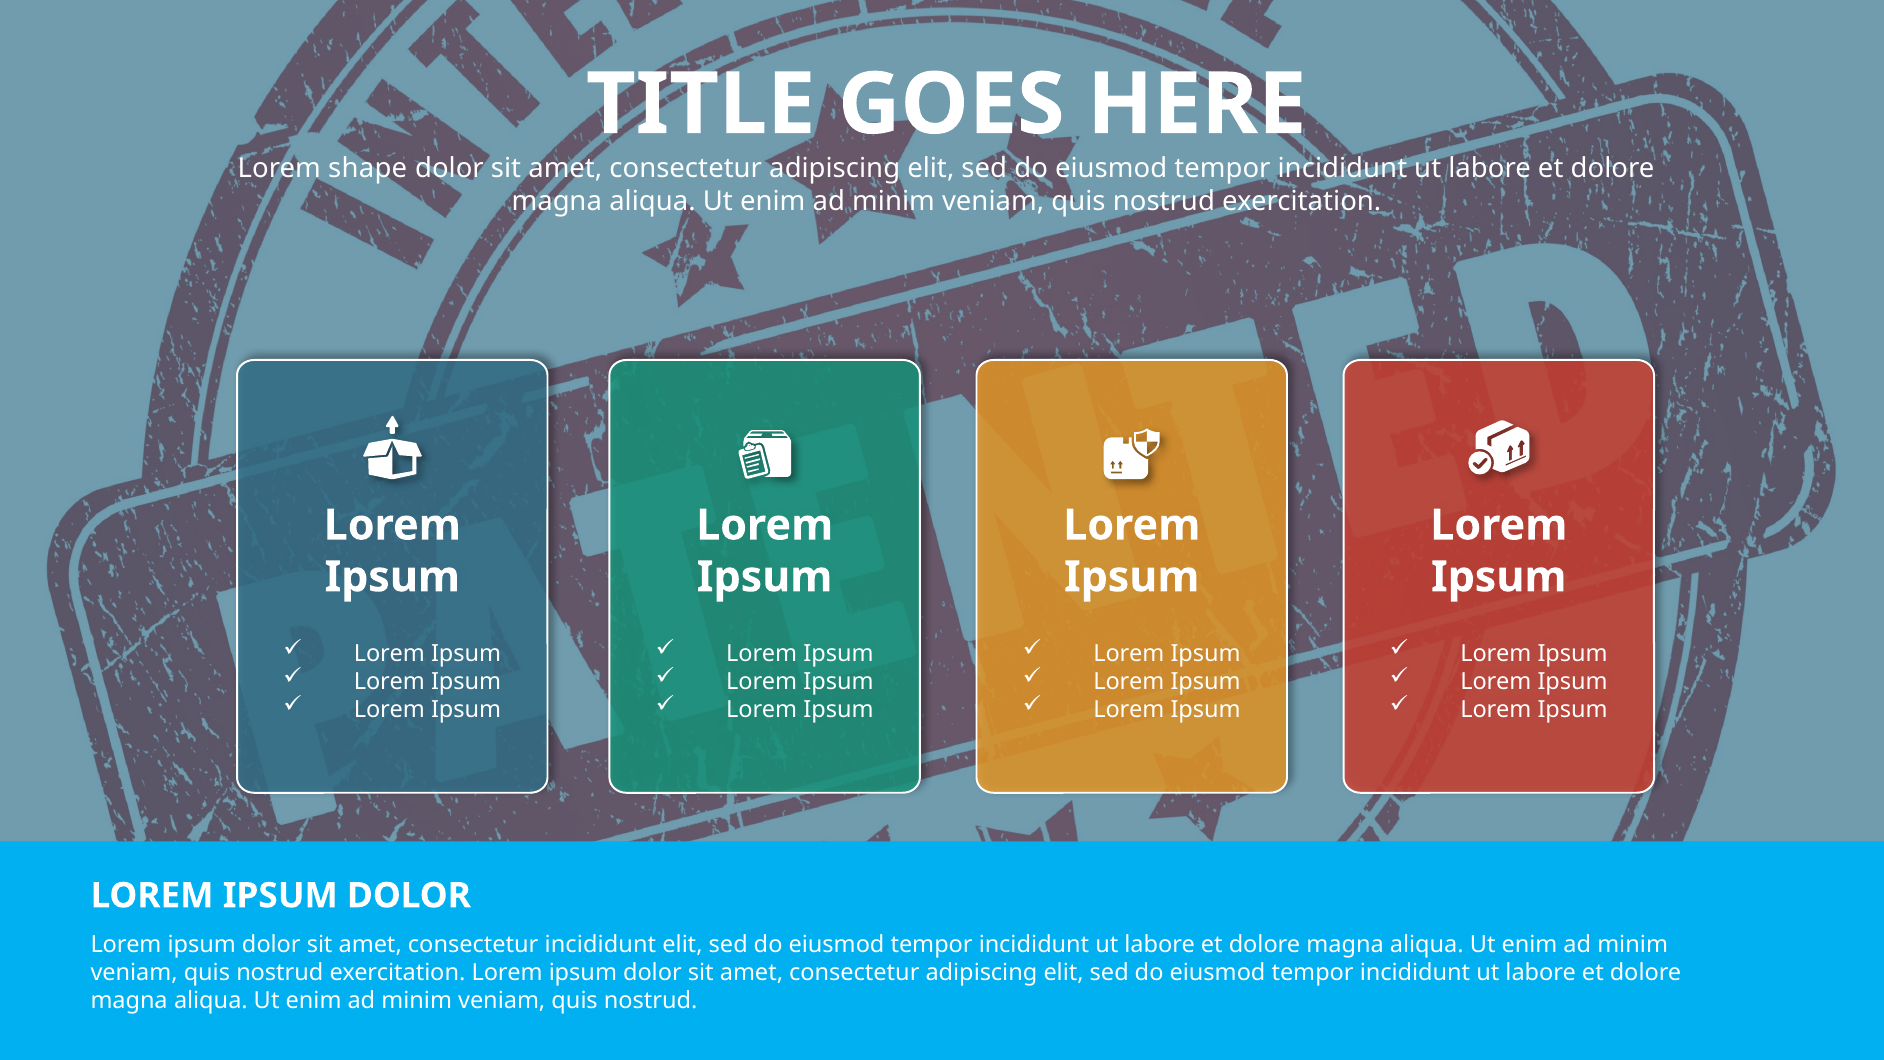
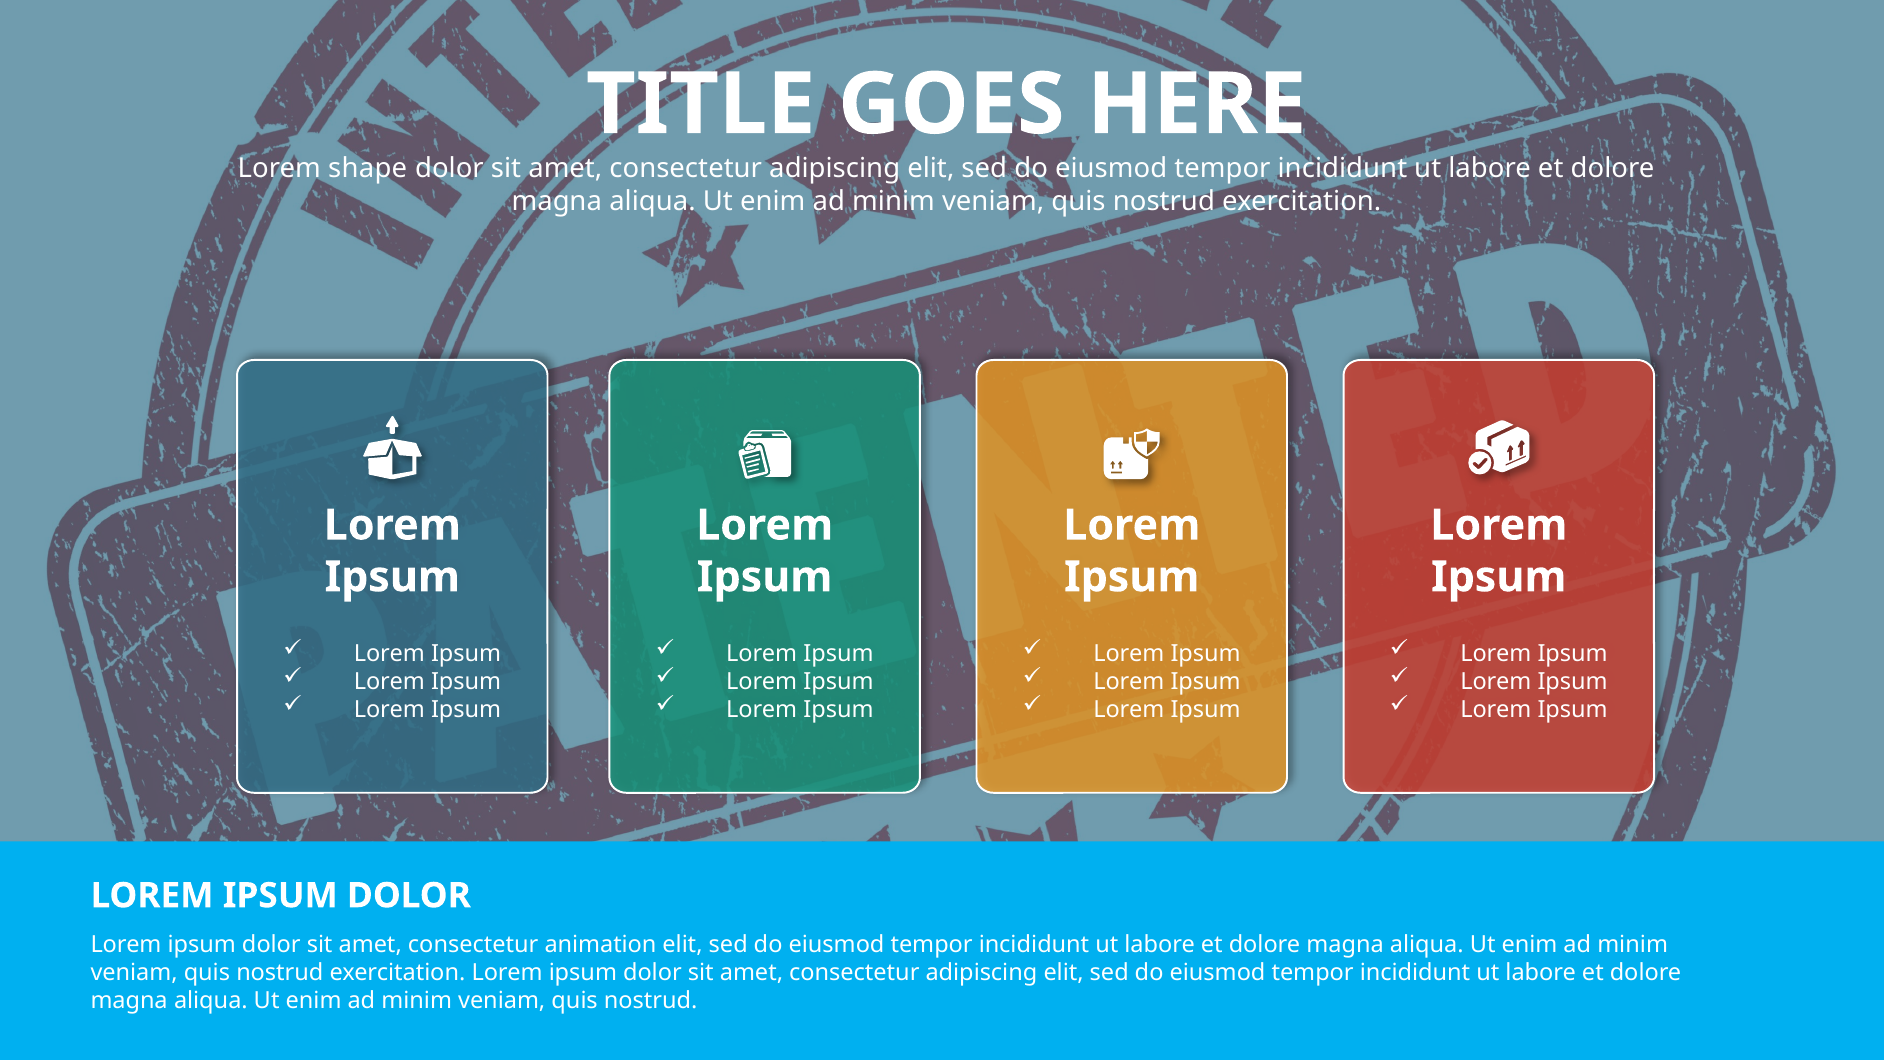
consectetur incididunt: incididunt -> animation (600, 944)
